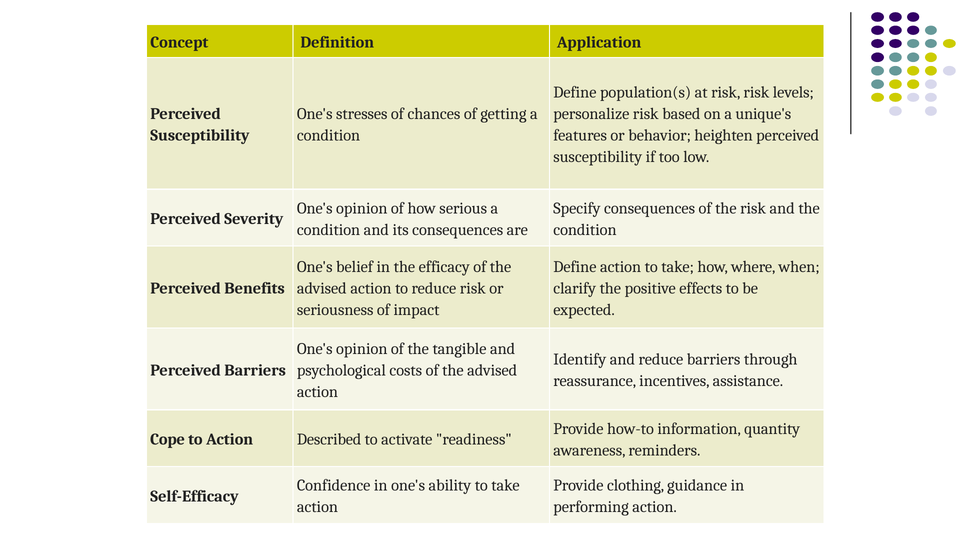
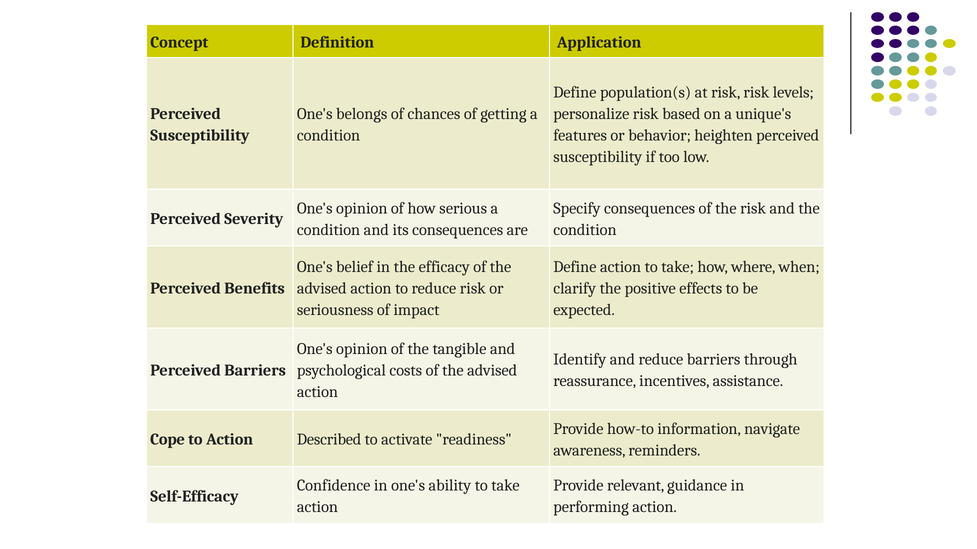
stresses: stresses -> belongs (362, 114)
quantity: quantity -> navigate (772, 429)
clothing: clothing -> relevant (636, 486)
